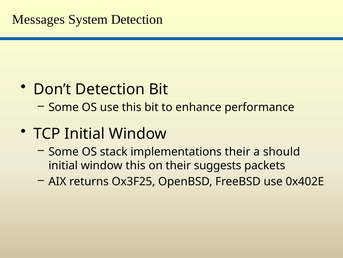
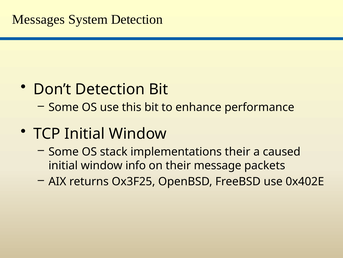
should: should -> caused (282, 151)
window this: this -> info (136, 165)
suggests: suggests -> message (218, 165)
